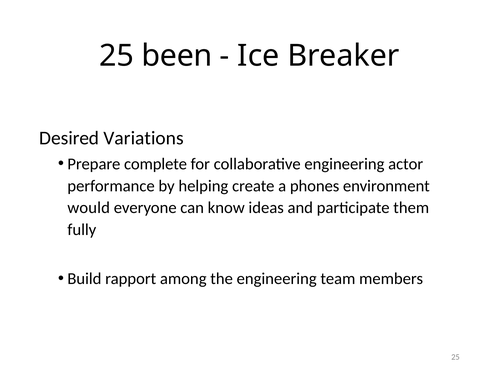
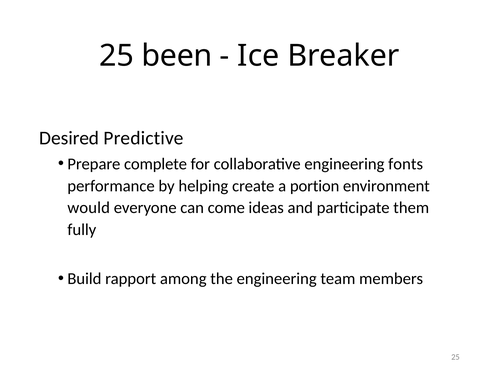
Variations: Variations -> Predictive (144, 138)
actor: actor -> fonts (406, 164)
phones: phones -> portion (315, 186)
know: know -> come (226, 208)
